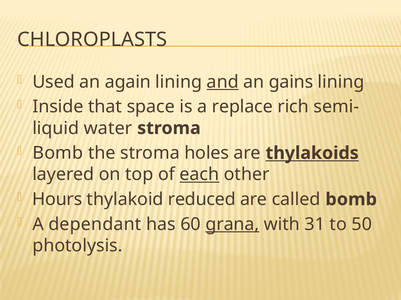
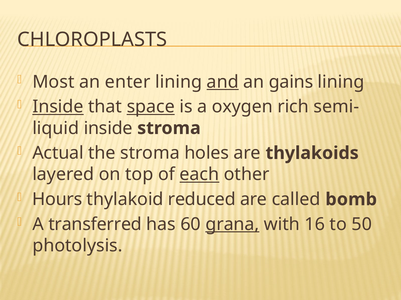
Used: Used -> Most (53, 82)
again: again -> enter (128, 82)
Inside underline: none -> present (58, 107)
space underline: none -> present (151, 107)
replace: replace -> oxygen (242, 107)
water: water -> inside (108, 128)
Bomb: Bomb -> Actual (58, 153)
thylakoids underline: present -> none (312, 153)
dependant: dependant -> transferred (95, 225)
31: 31 -> 16 (315, 225)
